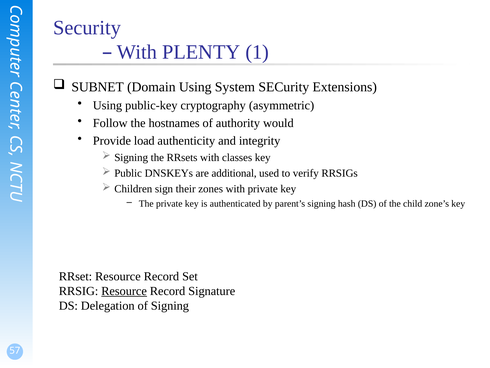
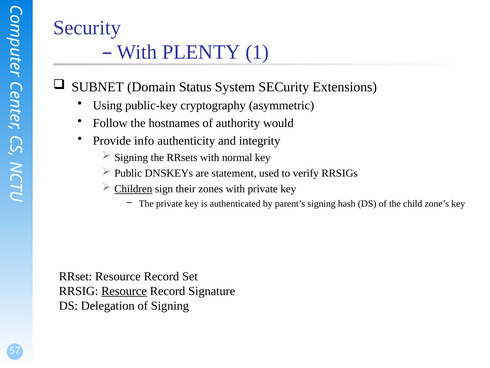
Domain Using: Using -> Status (195, 87)
load: load -> info (144, 141)
classes: classes -> normal (237, 157)
additional: additional -> statement (234, 173)
Children underline: none -> present (133, 189)
